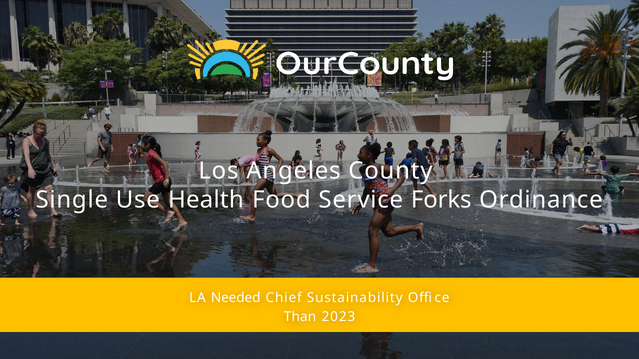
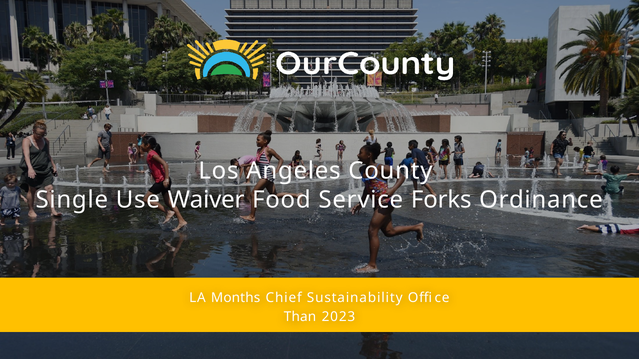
Health: Health -> Waiver (206, 200)
Needed: Needed -> Months (236, 298)
